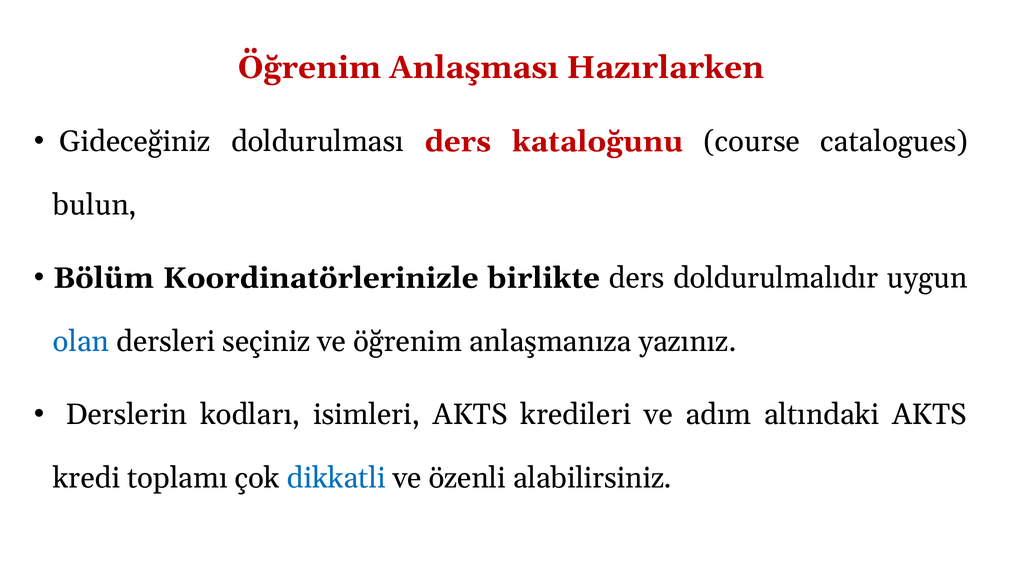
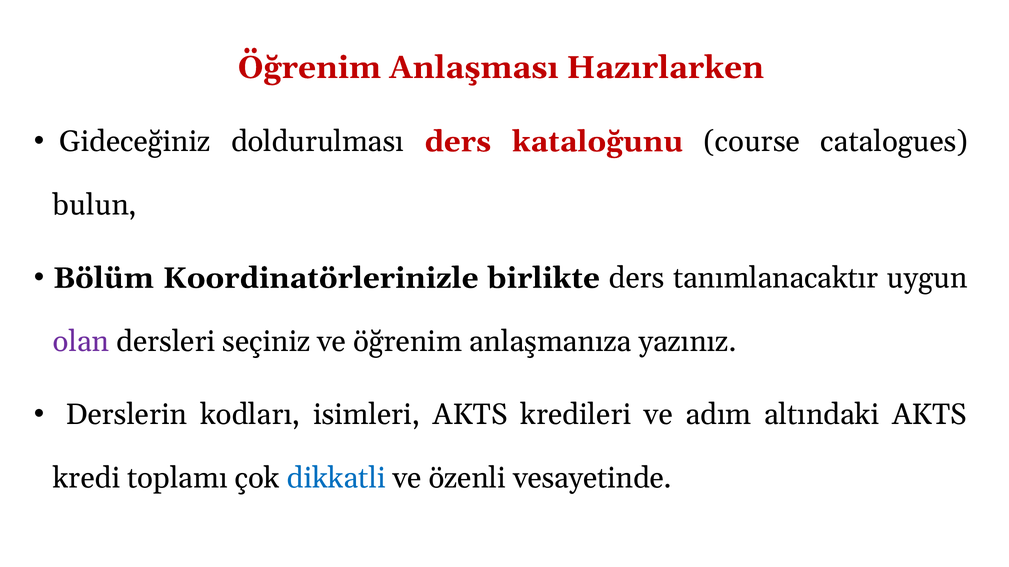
doldurulmalıdır: doldurulmalıdır -> tanımlanacaktır (776, 278)
olan colour: blue -> purple (81, 342)
alabilirsiniz: alabilirsiniz -> vesayetinde (593, 479)
